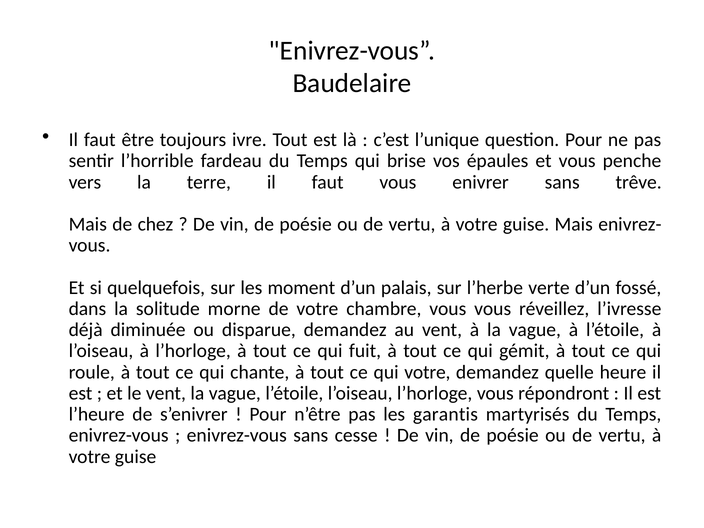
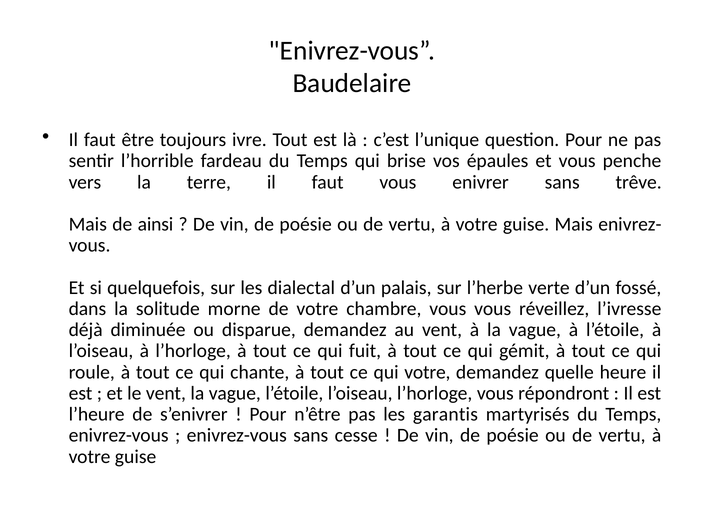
chez: chez -> ainsi (155, 224)
moment: moment -> dialectal (301, 288)
